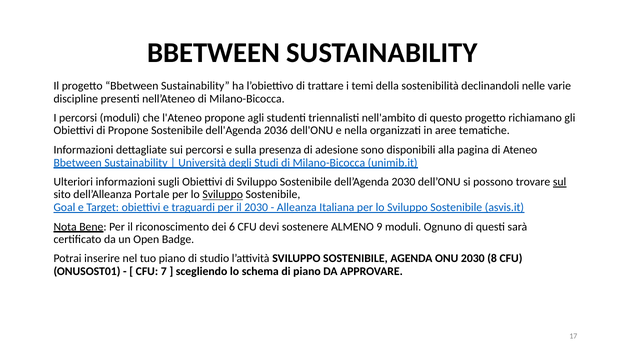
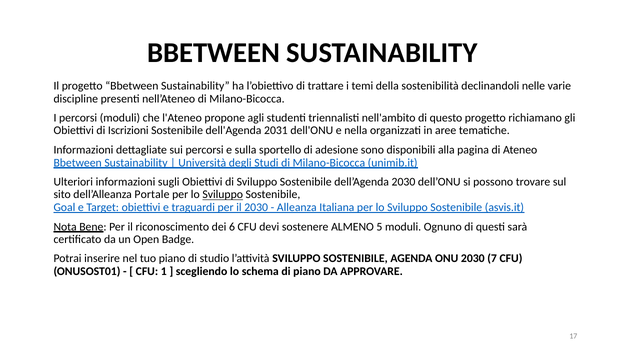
di Propone: Propone -> Iscrizioni (128, 130)
2036: 2036 -> 2031 (276, 130)
presenza: presenza -> sportello (280, 150)
sul underline: present -> none (560, 182)
9: 9 -> 5 (379, 226)
8: 8 -> 7 (492, 258)
7: 7 -> 1 (164, 271)
